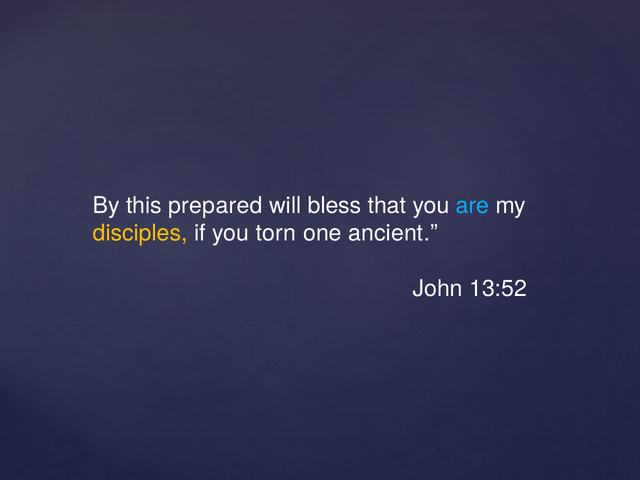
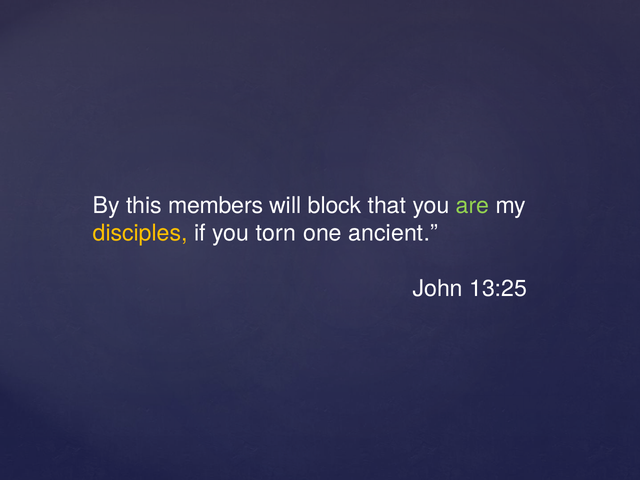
prepared: prepared -> members (216, 206)
bless: bless -> block (335, 206)
are colour: light blue -> light green (473, 206)
13:52: 13:52 -> 13:25 (498, 289)
